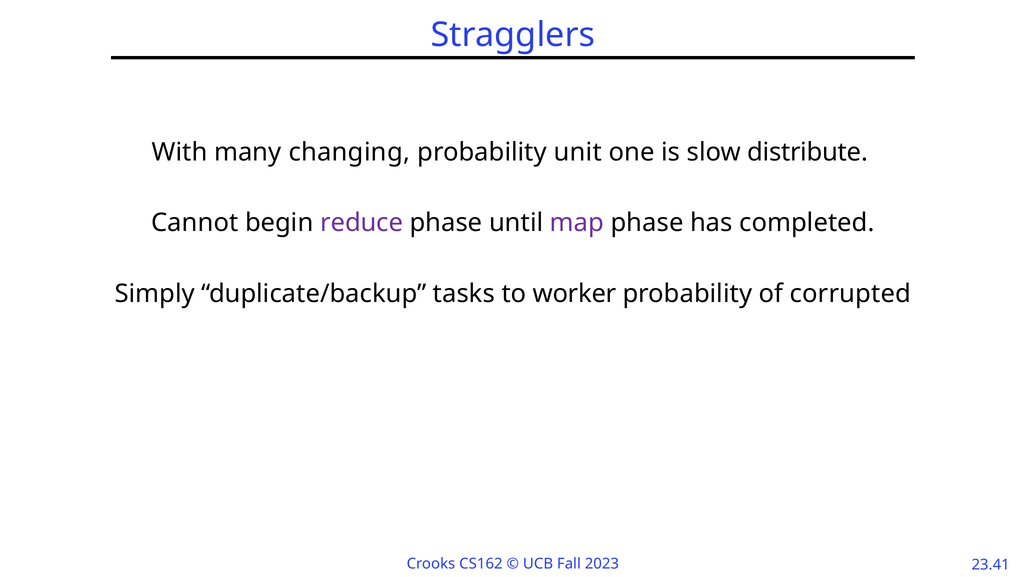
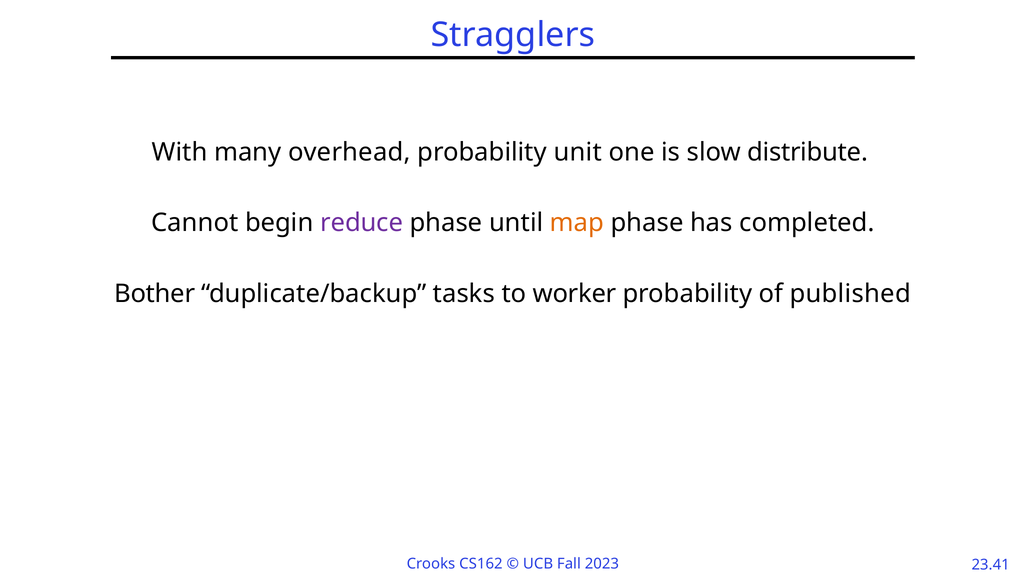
changing: changing -> overhead (349, 152)
map colour: purple -> orange (577, 223)
Simply: Simply -> Bother (155, 294)
corrupted: corrupted -> published (850, 294)
